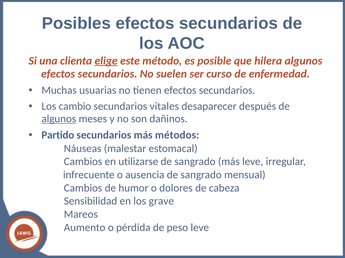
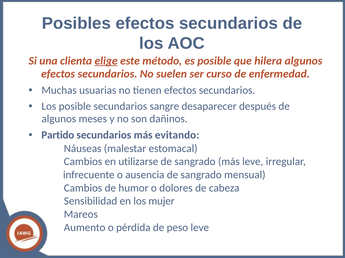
Los cambio: cambio -> posible (75, 107)
vitales: vitales -> sangre (164, 107)
algunos underline: present -> none (59, 119)
métodos: métodos -> evitando (177, 135)
grave: grave -> mujer (161, 202)
